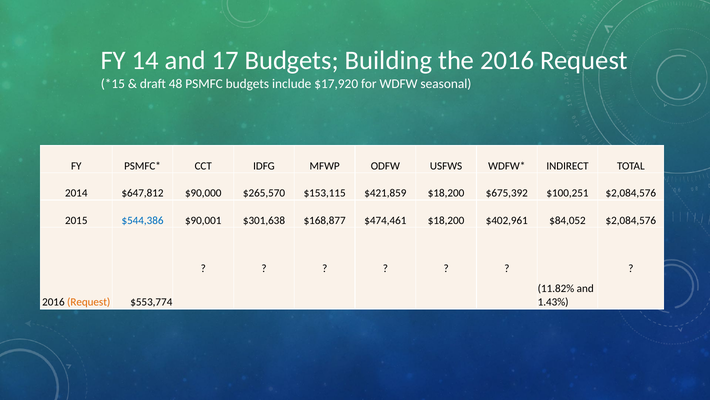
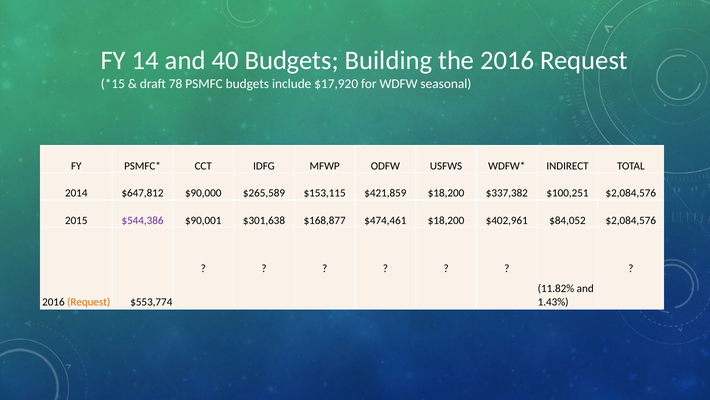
17: 17 -> 40 (225, 61)
48: 48 -> 78 (176, 84)
$265,570: $265,570 -> $265,589 (264, 193)
$675,392: $675,392 -> $337,382 (507, 193)
$544,386 colour: blue -> purple (143, 220)
